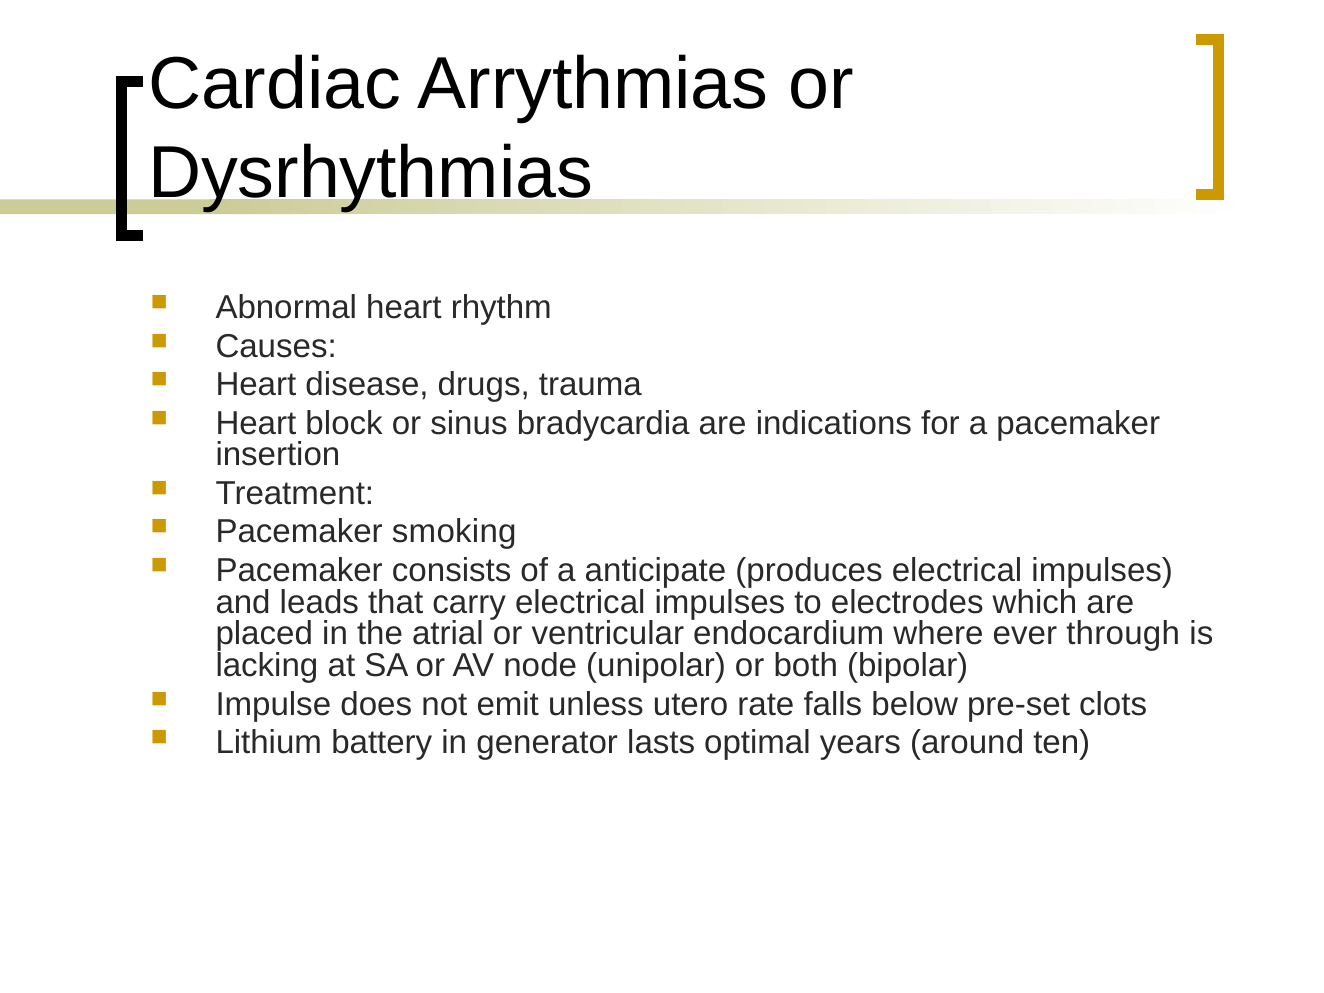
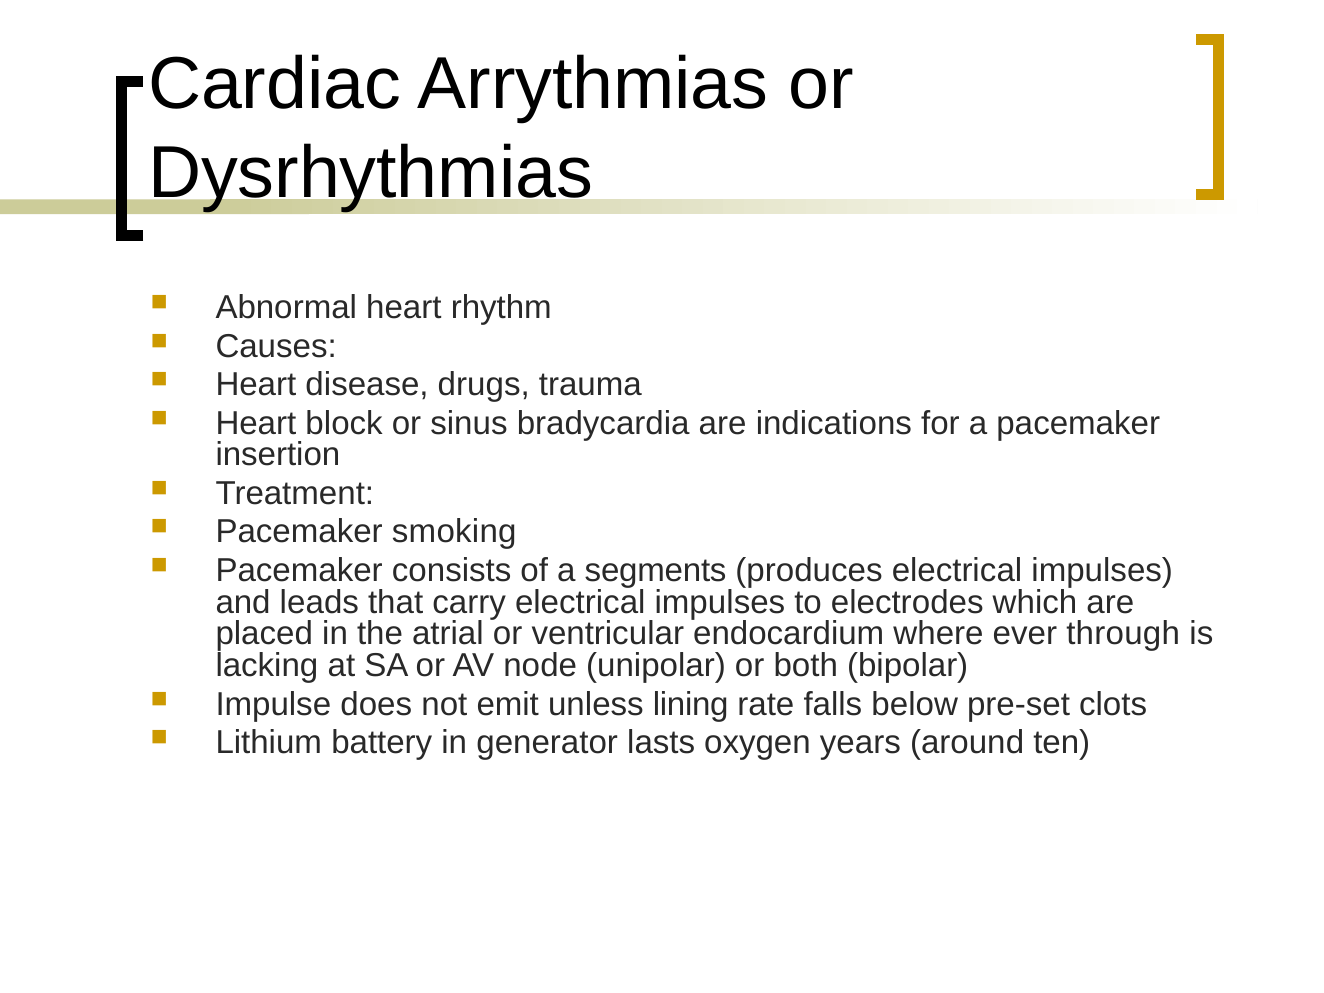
anticipate: anticipate -> segments (656, 570)
utero: utero -> lining (691, 704)
optimal: optimal -> oxygen (757, 743)
